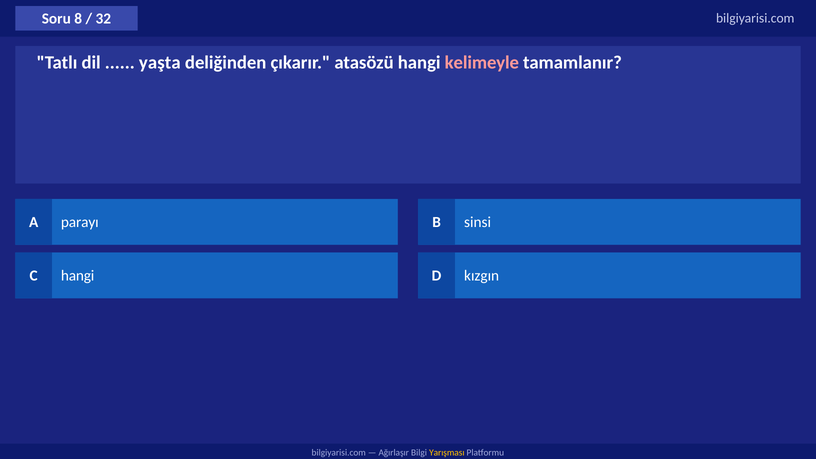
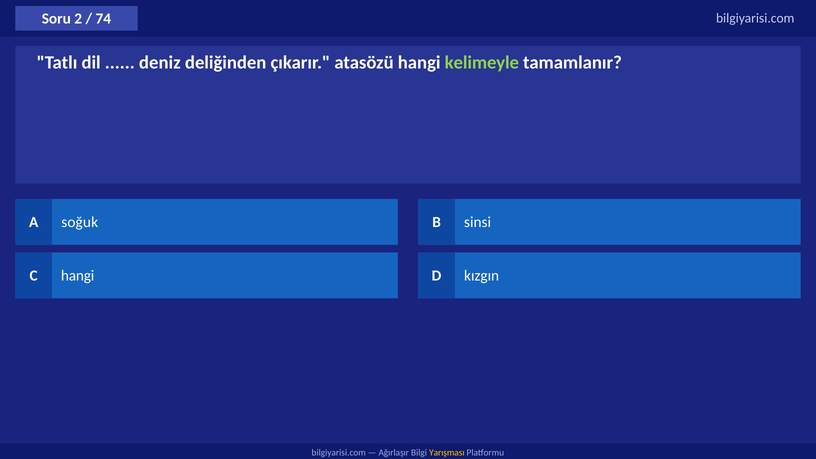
8: 8 -> 2 (78, 19)
32: 32 -> 74 (103, 19)
yaşta: yaşta -> deniz (160, 63)
kelimeyle colour: pink -> light green (482, 63)
parayı: parayı -> soğuk (80, 222)
